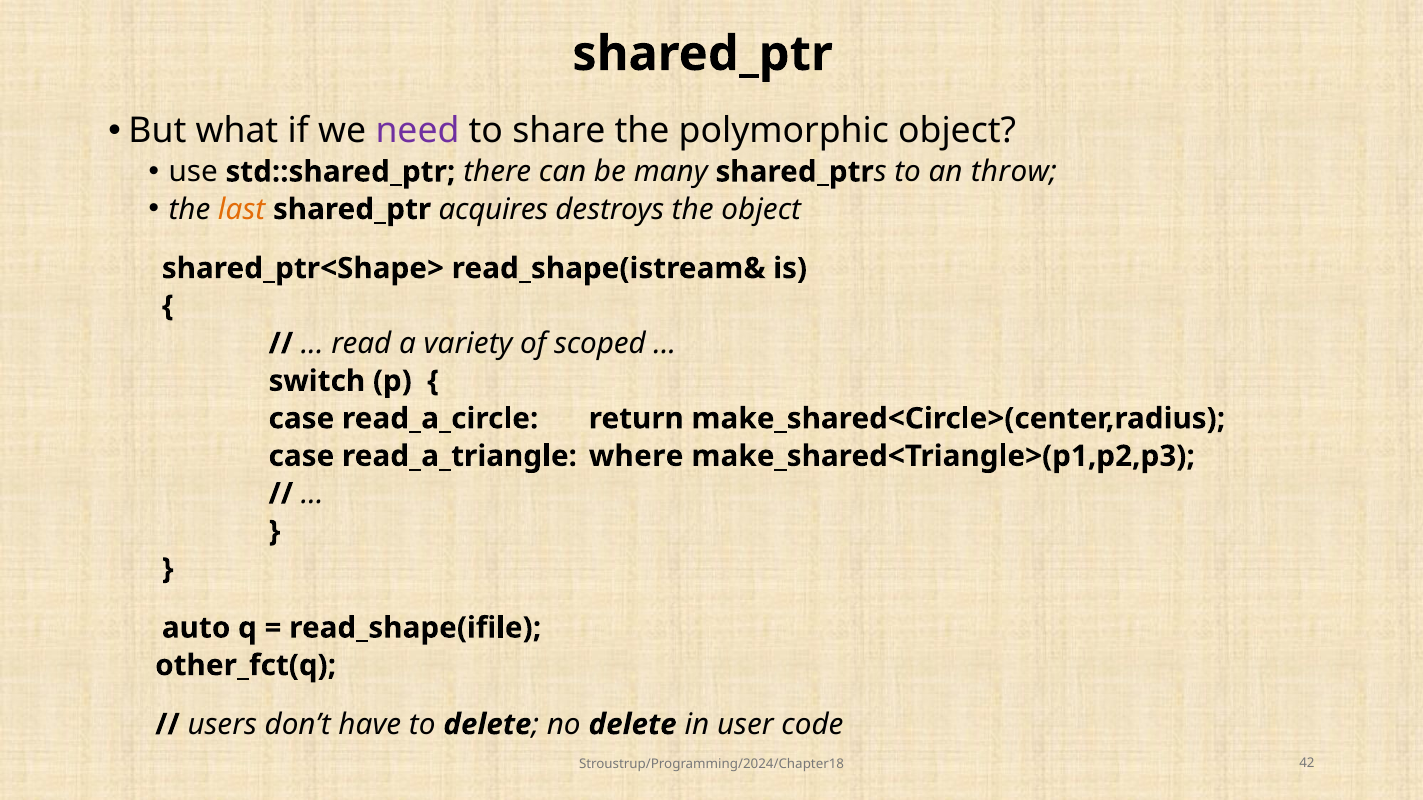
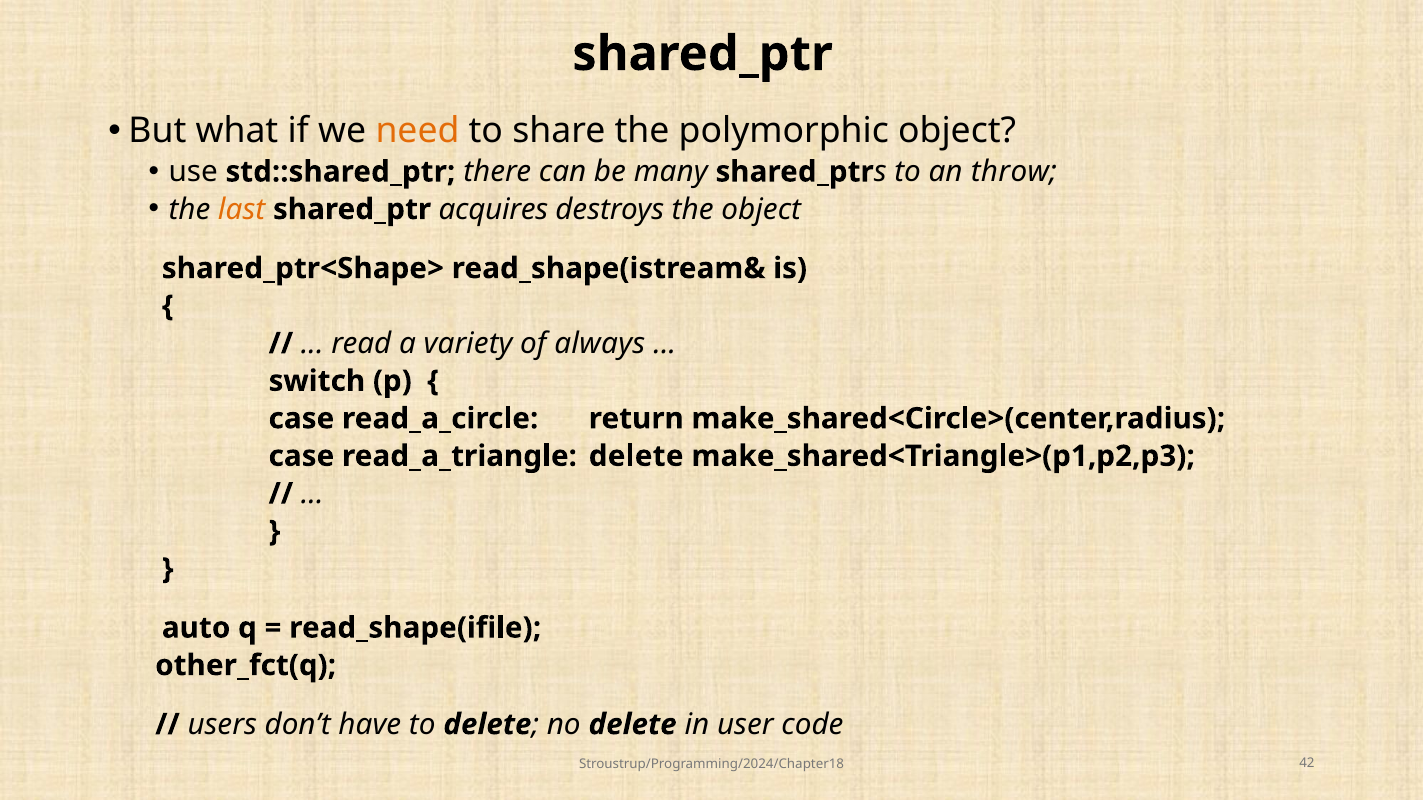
need colour: purple -> orange (417, 131)
scoped: scoped -> always (600, 344)
read_a_triangle where: where -> delete (636, 456)
